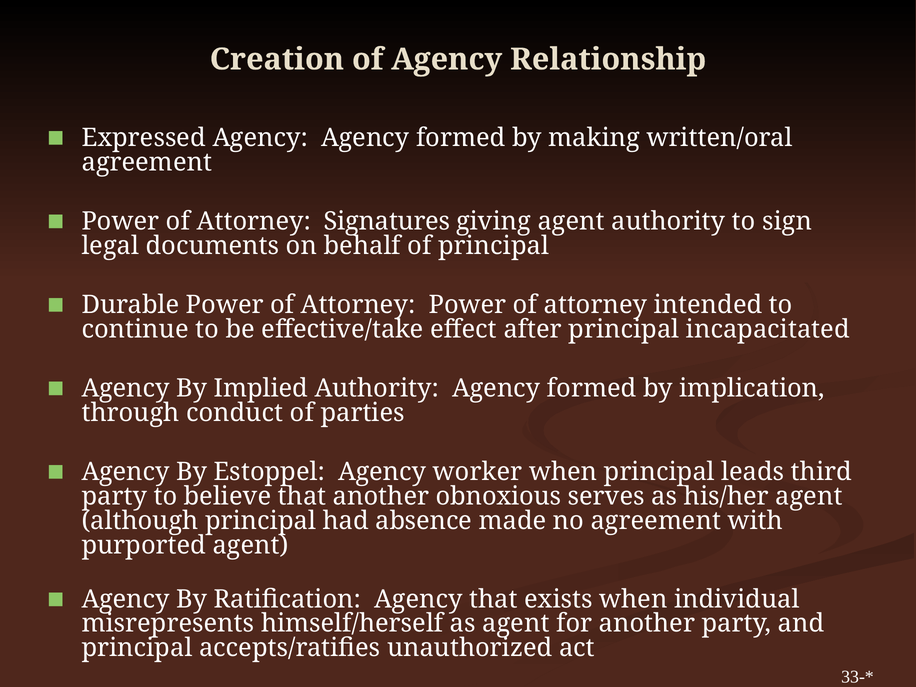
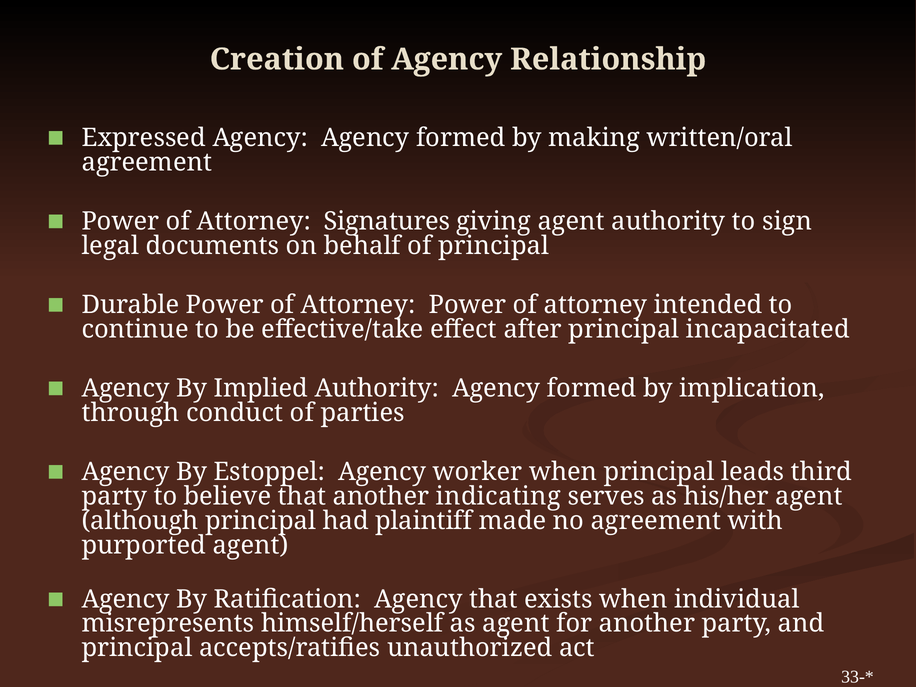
obnoxious: obnoxious -> indicating (498, 496)
absence: absence -> plaintiff (424, 521)
